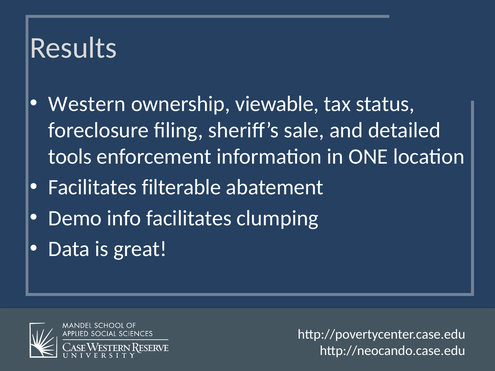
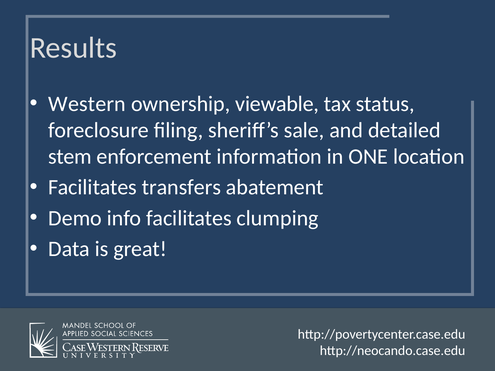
tools: tools -> stem (70, 157)
filterable: filterable -> transfers (181, 187)
